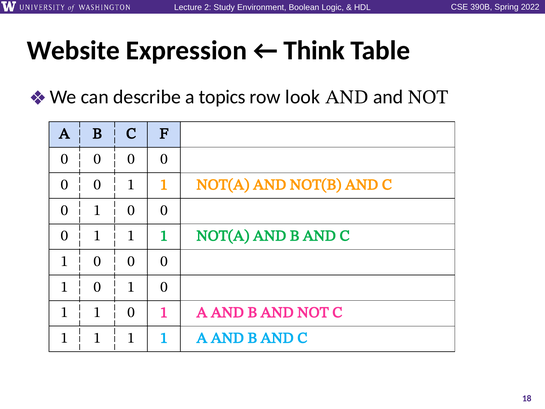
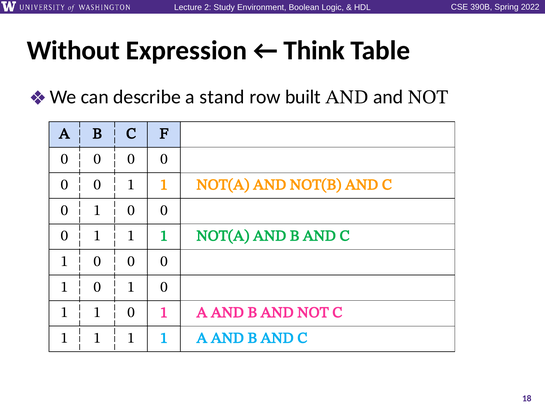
Website: Website -> Without (73, 51)
topics: topics -> stand (222, 97)
look: look -> built (303, 97)
